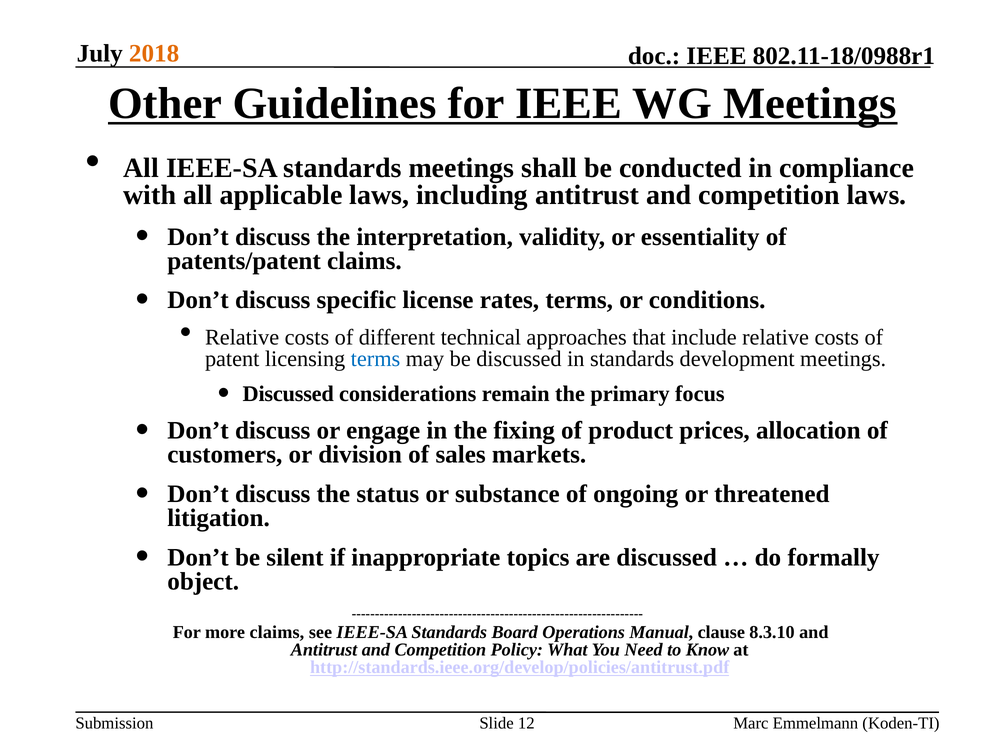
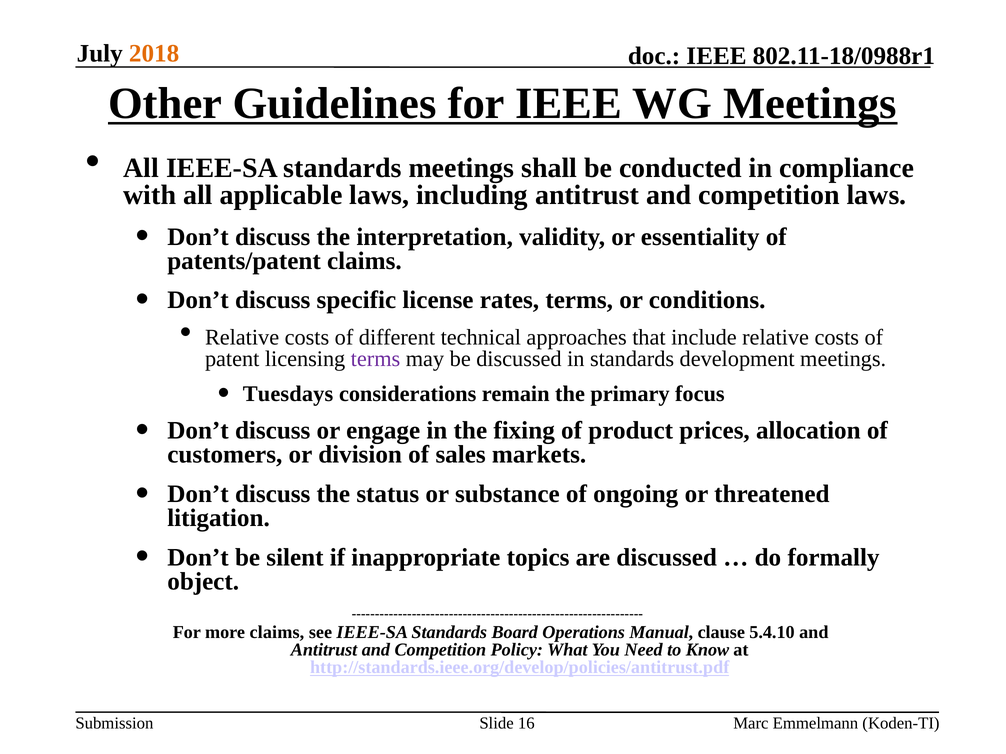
terms colour: blue -> purple (376, 359)
Discussed: Discussed -> Tuesdays (288, 394)
8.3.10: 8.3.10 -> 5.4.10 (772, 633)
12: 12 -> 16 (526, 724)
